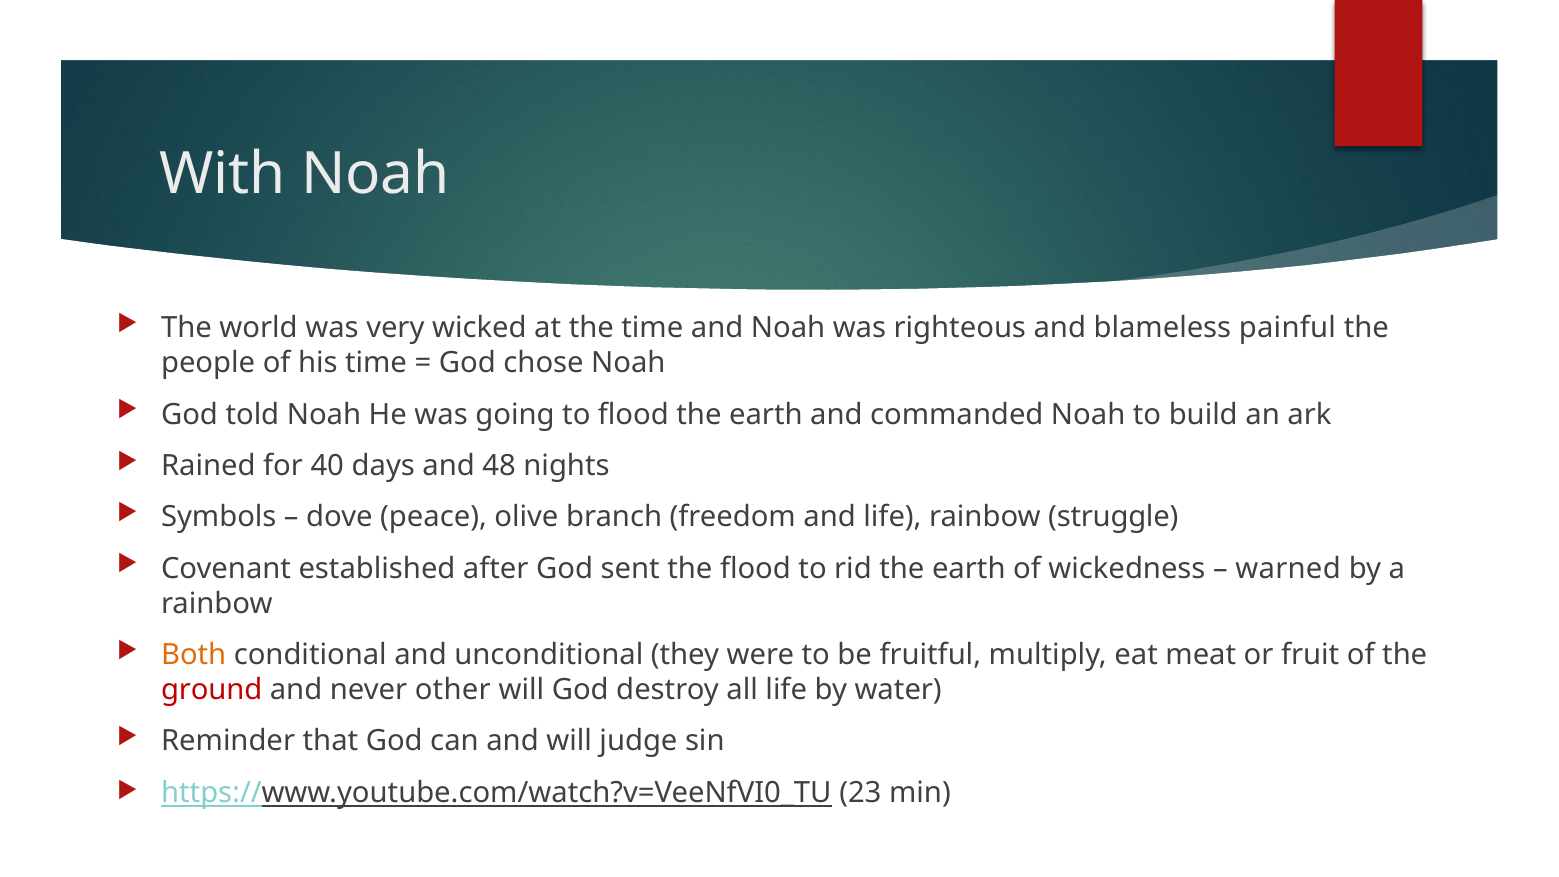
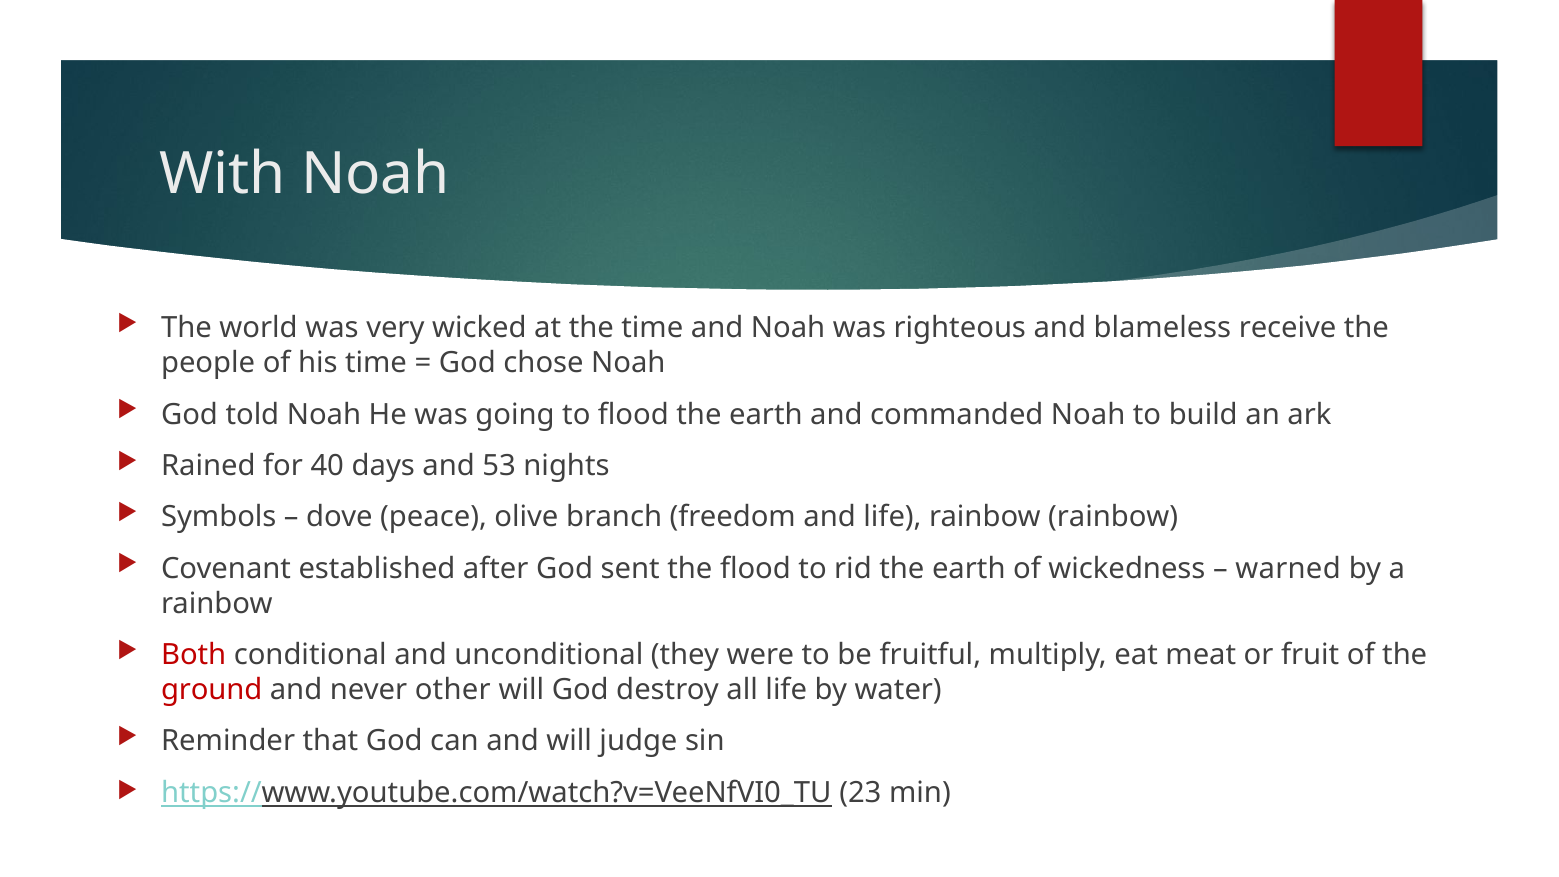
painful: painful -> receive (1288, 328)
48: 48 -> 53 (499, 466)
rainbow struggle: struggle -> rainbow (1113, 517)
Both colour: orange -> red (194, 655)
